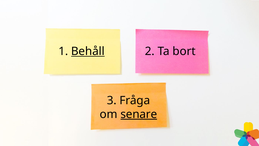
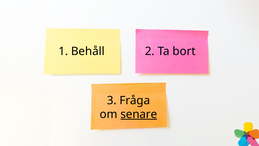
Behåll underline: present -> none (88, 51)
